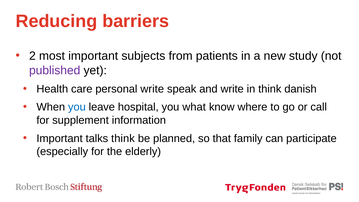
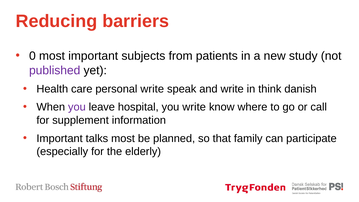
2: 2 -> 0 (32, 56)
you colour: blue -> purple (77, 107)
you what: what -> write (194, 107)
talks think: think -> most (123, 138)
